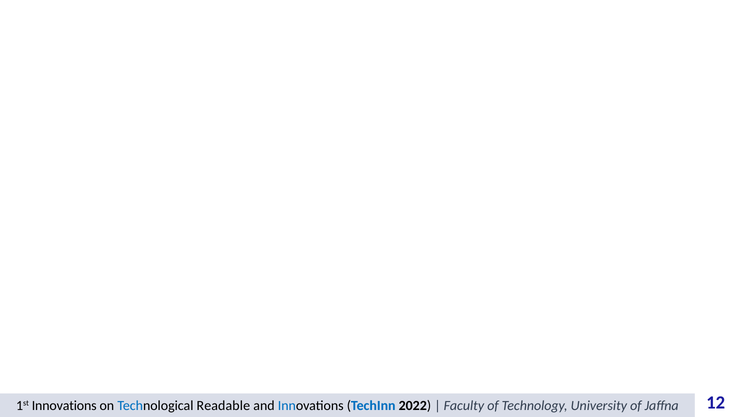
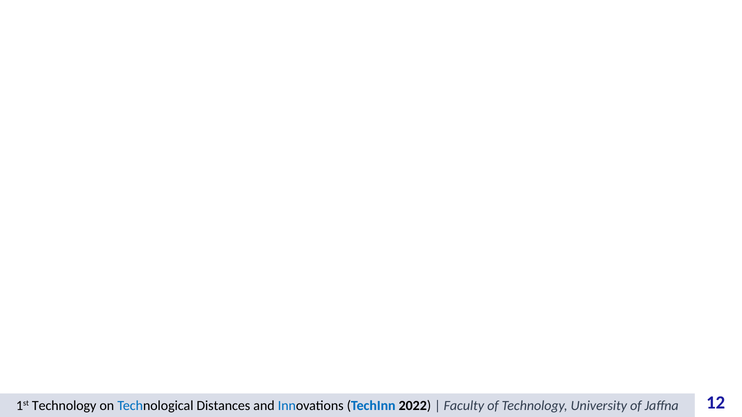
1st Innovations: Innovations -> Technology (64, 406)
Readable: Readable -> Distances (223, 406)
